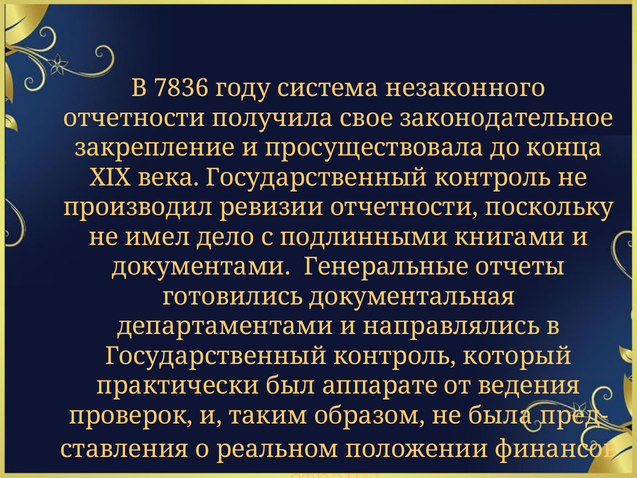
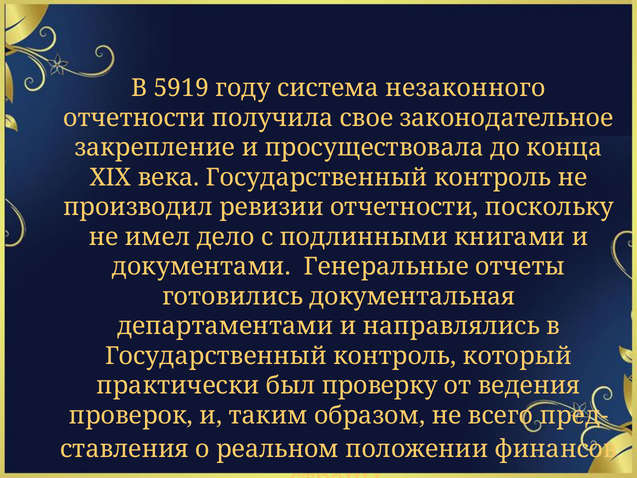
7836: 7836 -> 5919 (181, 88)
аппарате: аппарате -> проверку (380, 385)
была: была -> всего (501, 415)
